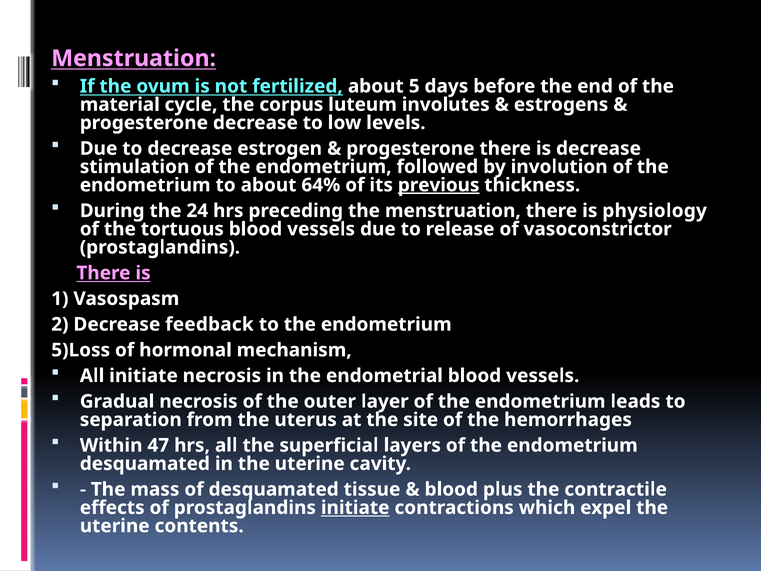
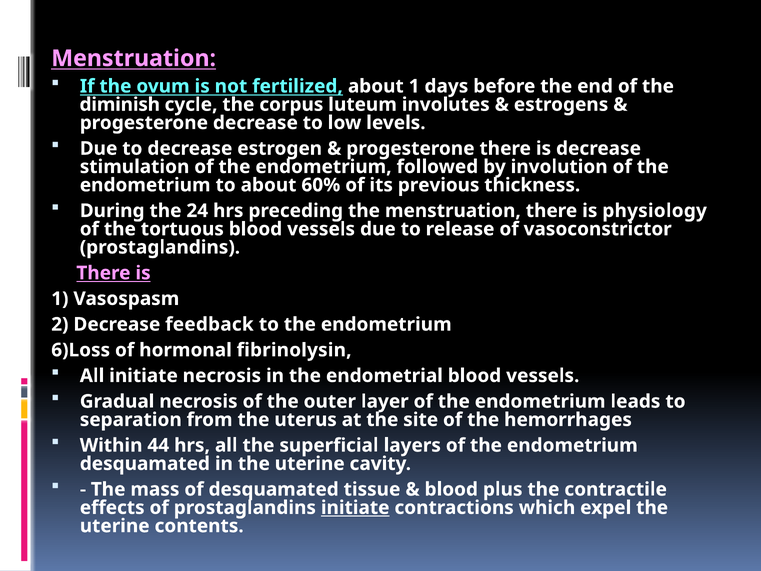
about 5: 5 -> 1 (414, 86)
material: material -> diminish (120, 104)
64%: 64% -> 60% (321, 185)
previous underline: present -> none (439, 185)
5)Loss: 5)Loss -> 6)Loss (81, 350)
mechanism: mechanism -> fibrinolysin (294, 350)
47: 47 -> 44 (158, 445)
